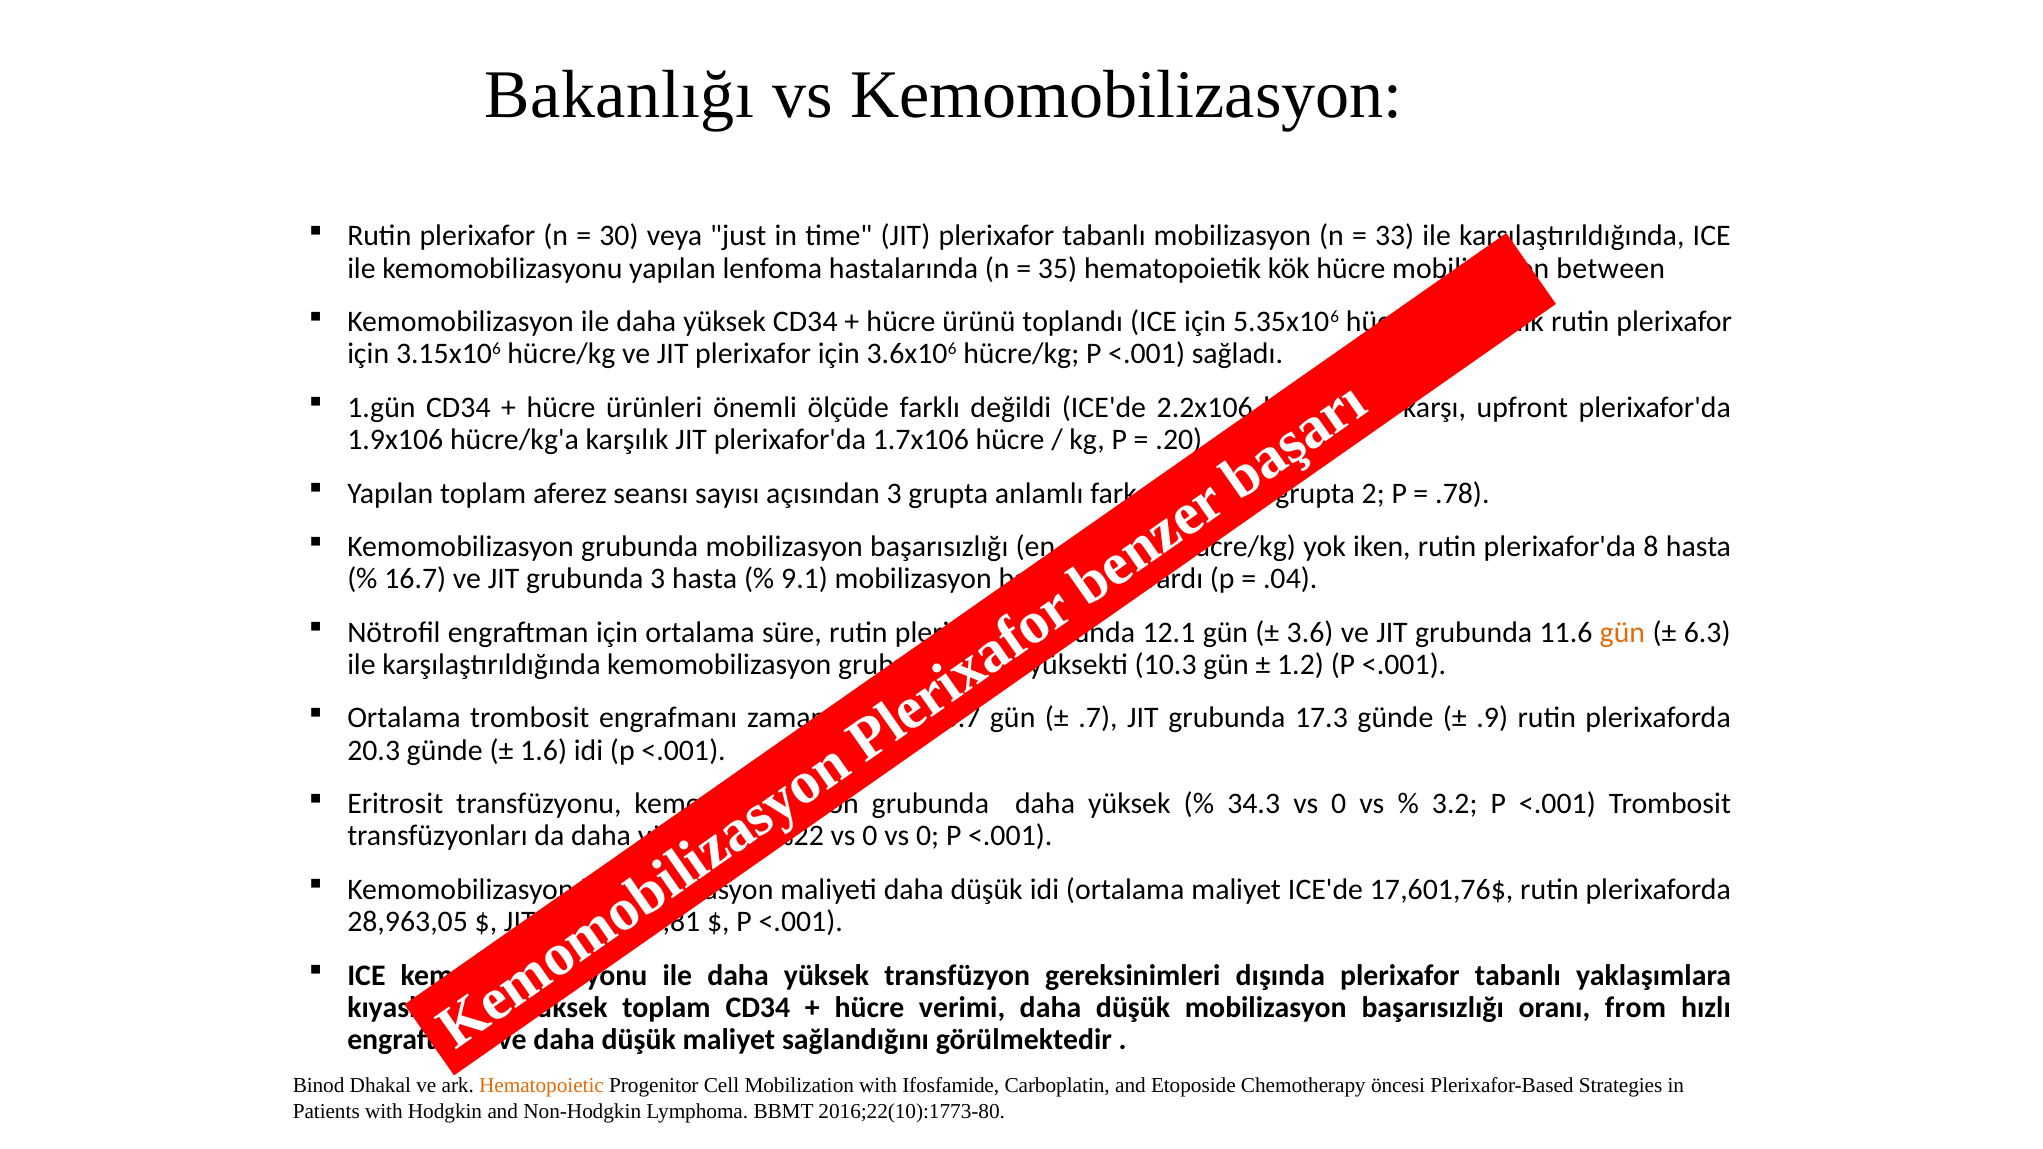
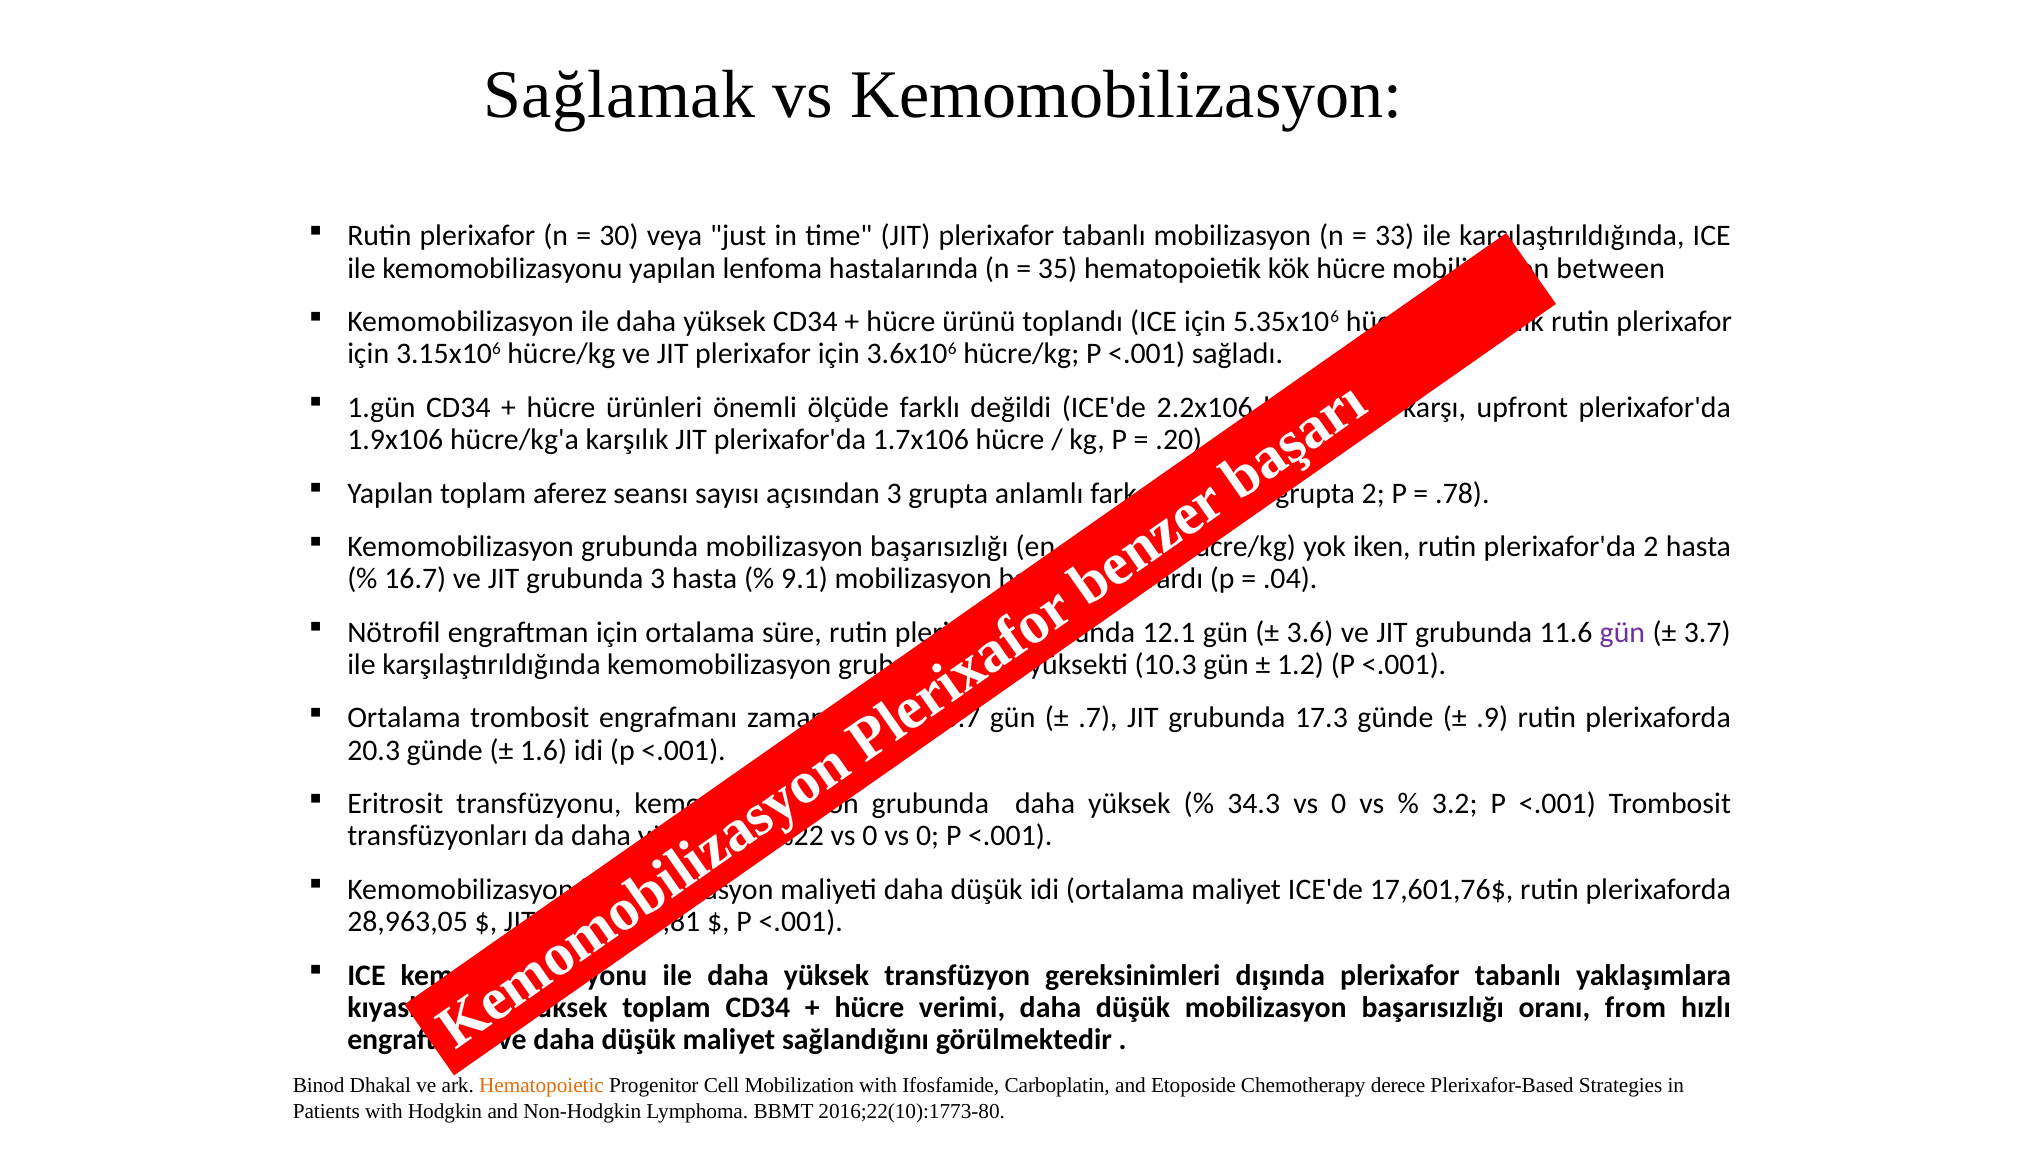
Bakanlığı: Bakanlığı -> Sağlamak (619, 95)
8: 8 -> 2 (1651, 547)
gün colour: orange -> purple (1622, 632)
6.3: 6.3 -> 3.7 (1707, 632)
öncesi: öncesi -> derece (1398, 1086)
